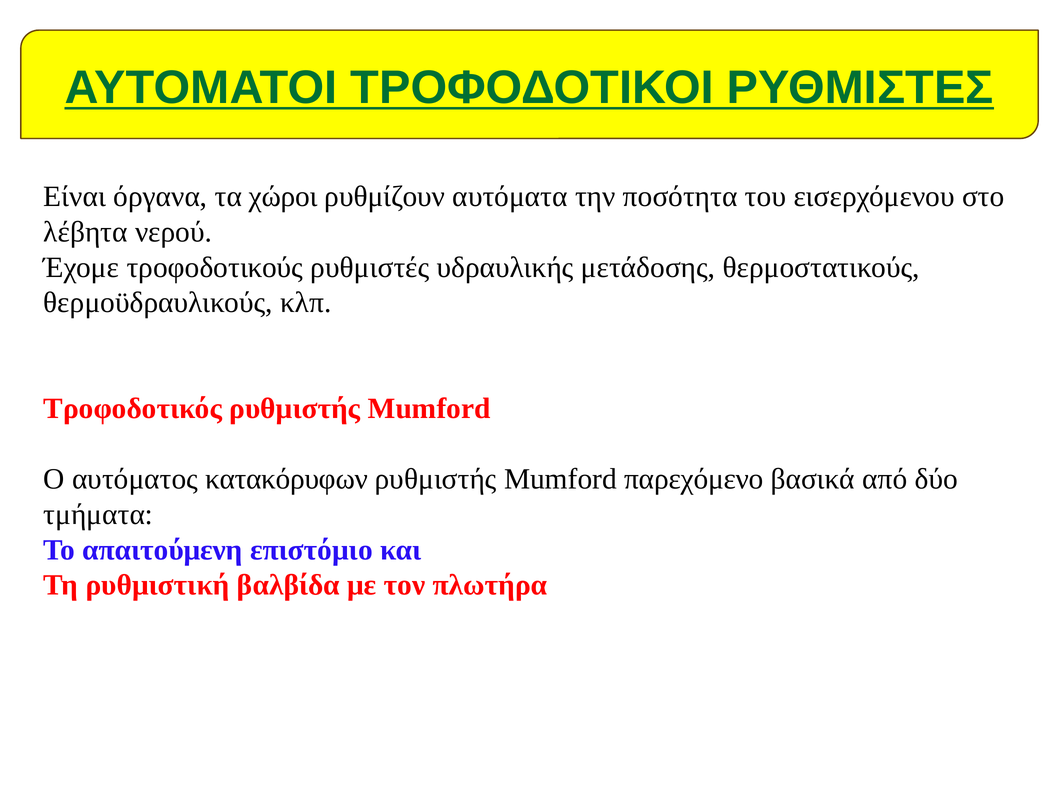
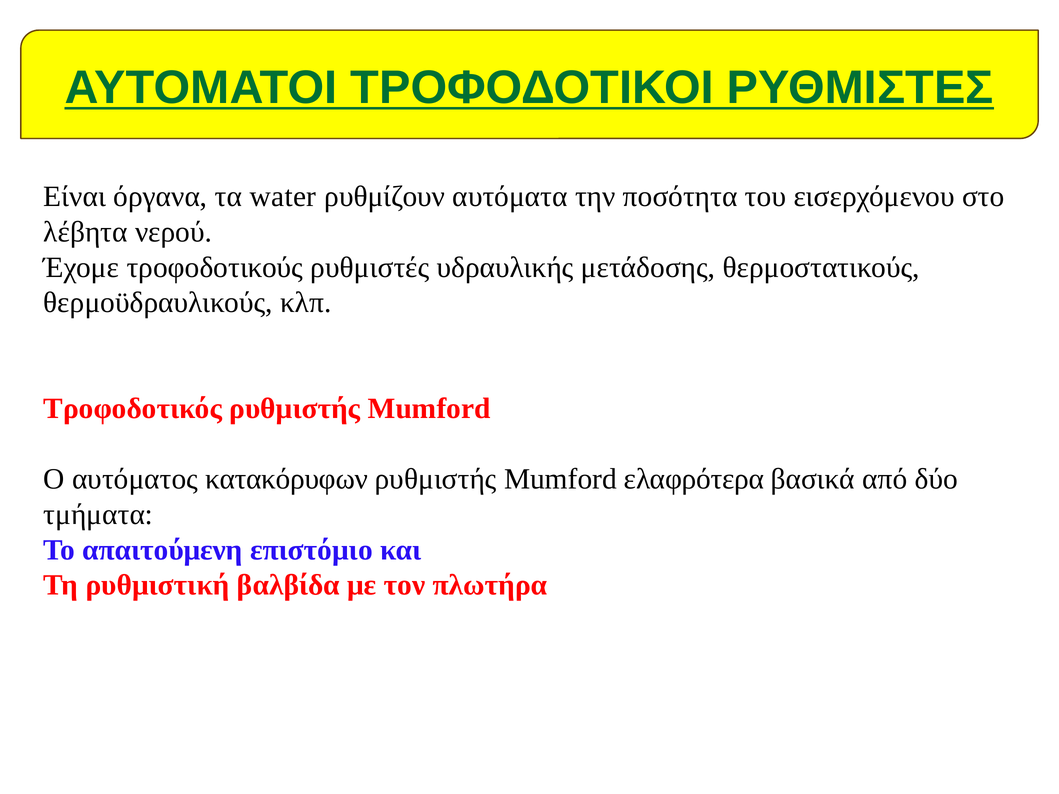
χώροι: χώροι -> water (283, 197)
παρεχόμενο: παρεχόμενο -> ελαφρότερα (694, 479)
